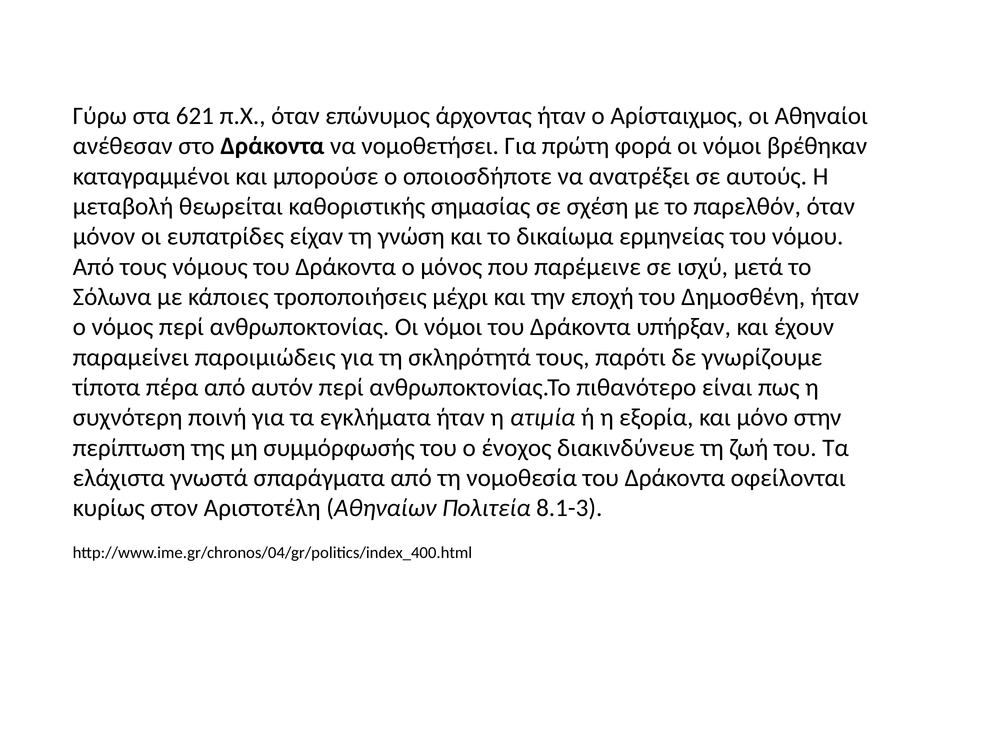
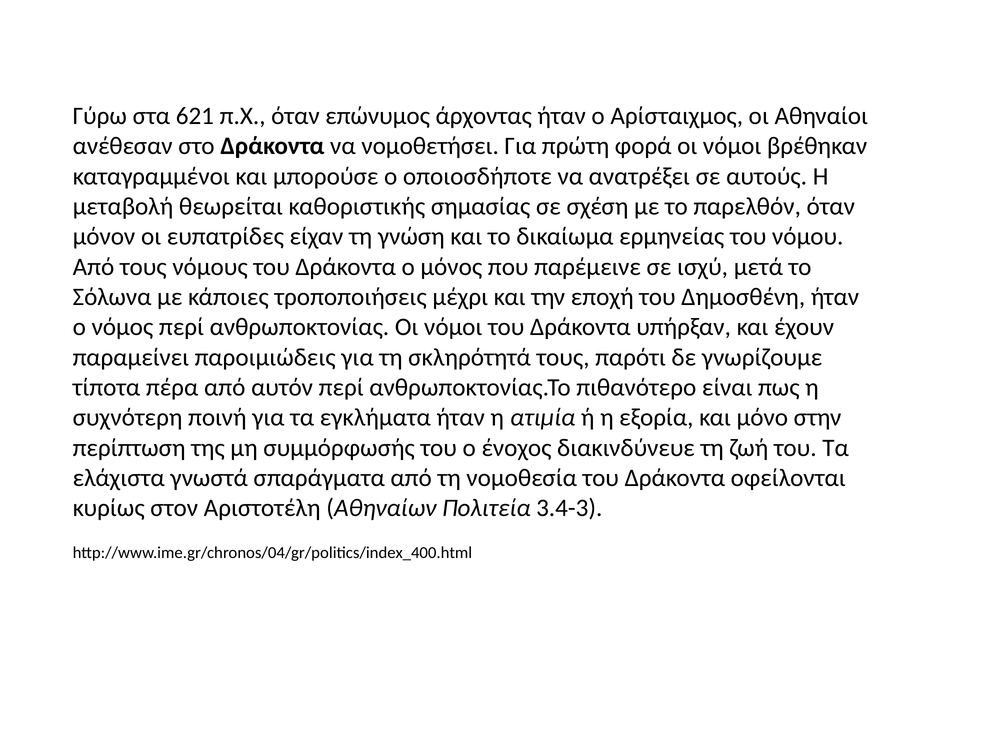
8.1-3: 8.1-3 -> 3.4-3 (569, 508)
